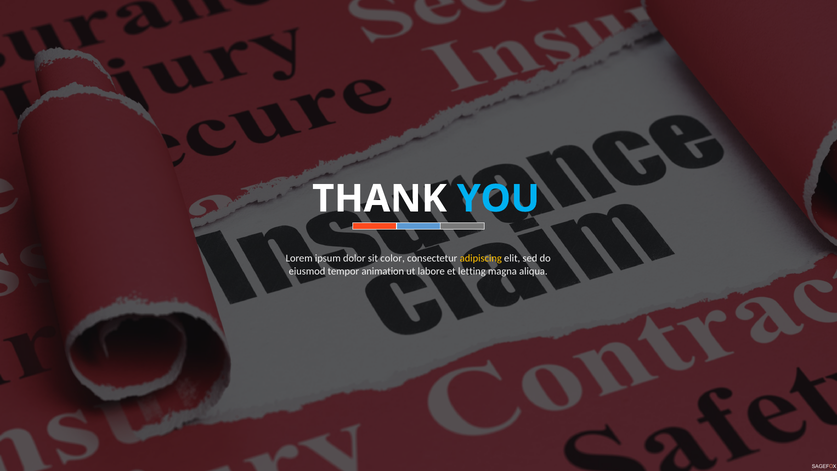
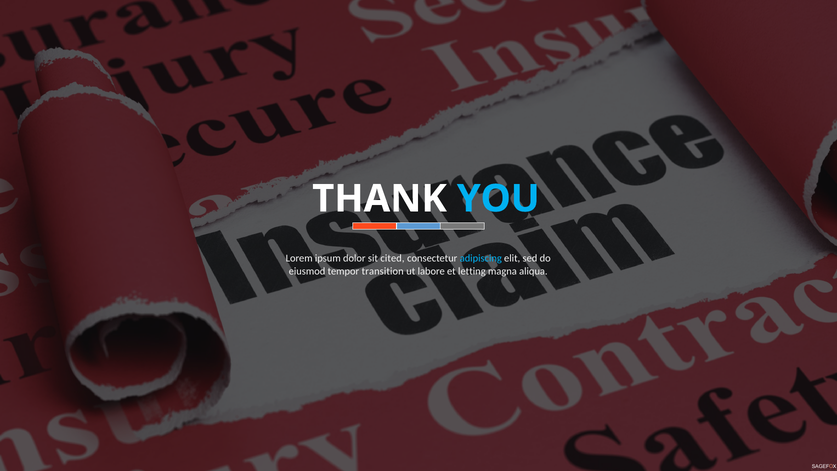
color: color -> cited (393, 258)
adipiscing colour: yellow -> light blue (481, 258)
animation: animation -> transition (383, 271)
